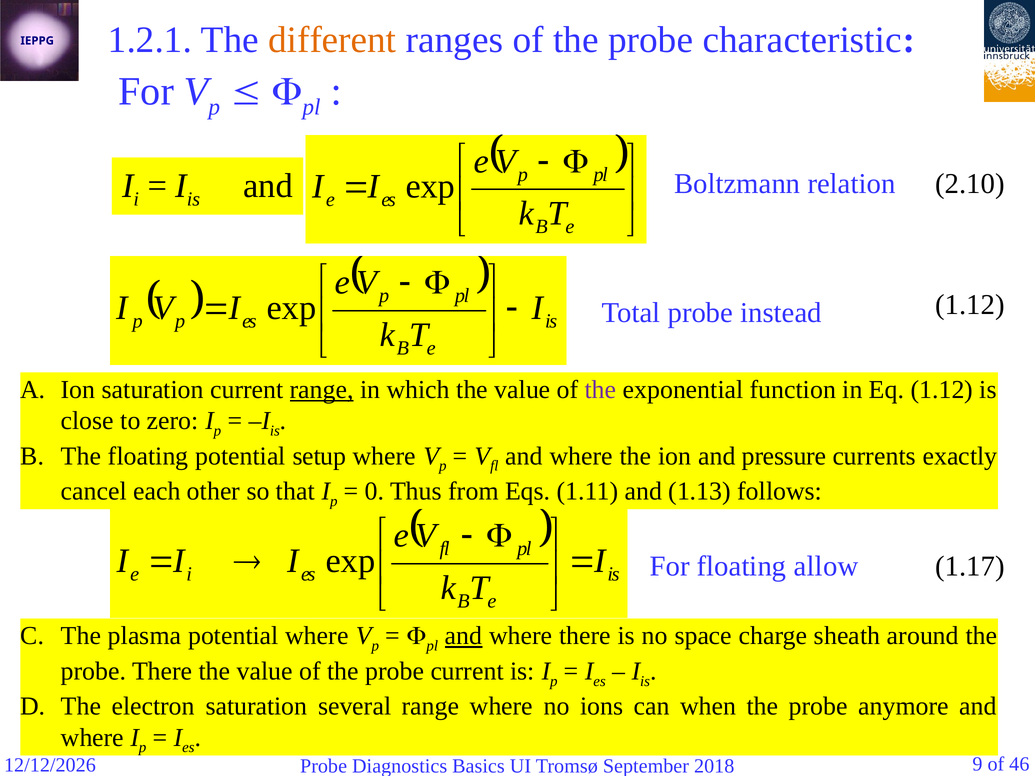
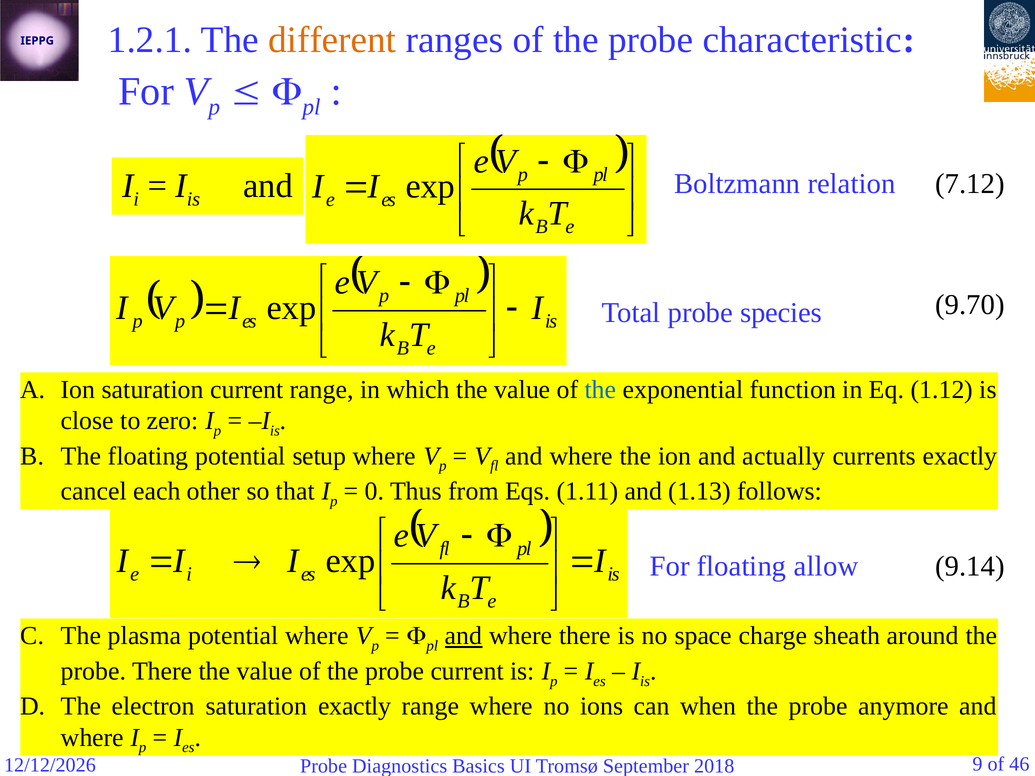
2.10: 2.10 -> 7.12 (970, 184)
1.12: 1.12 -> 9.70 (970, 305)
instead: instead -> species (781, 313)
range underline: present -> none (322, 390)
the colour: purple -> blue (601, 390)
pressure: pressure -> actually (784, 456)
1.17: 1.17 -> 9.14 (970, 566)
saturation several: several -> exactly (355, 707)
